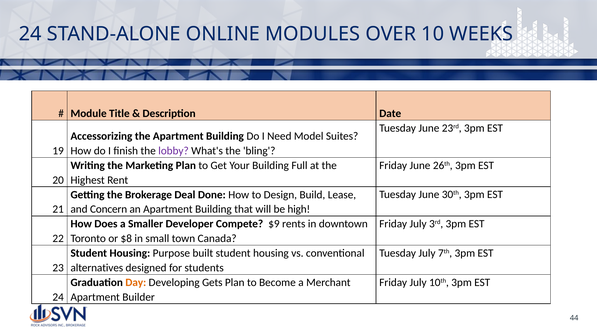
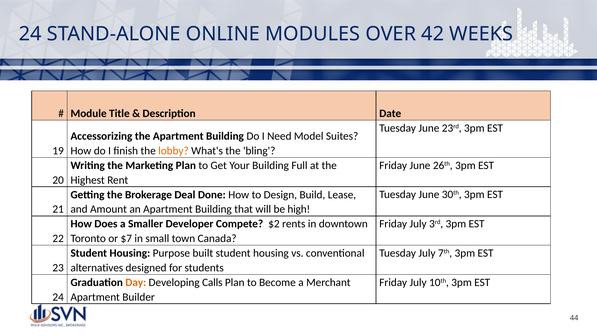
10: 10 -> 42 (433, 34)
lobby colour: purple -> orange (174, 151)
Concern: Concern -> Amount (109, 209)
$9: $9 -> $2 (274, 224)
$8: $8 -> $7 (126, 238)
Gets: Gets -> Calls (212, 282)
